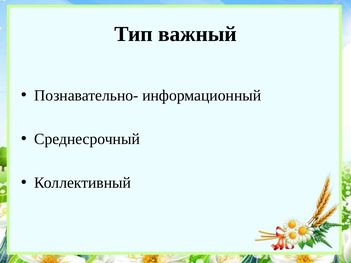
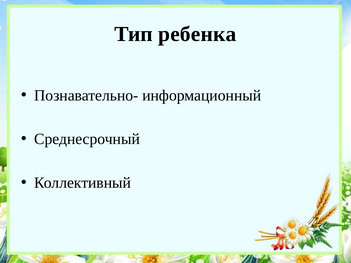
важный: важный -> ребенка (197, 34)
